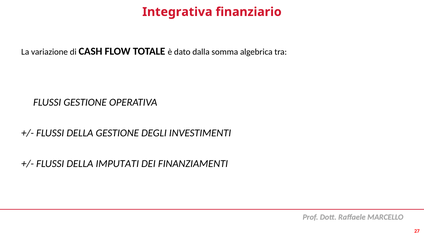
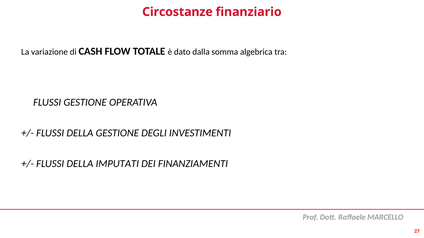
Integrativa: Integrativa -> Circostanze (177, 12)
